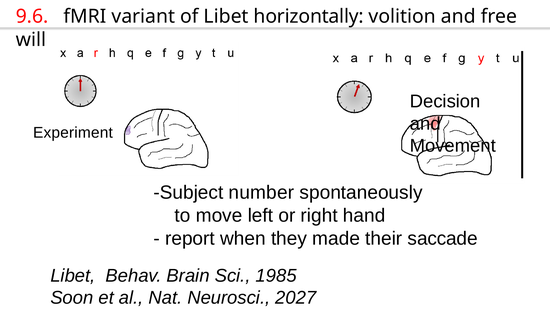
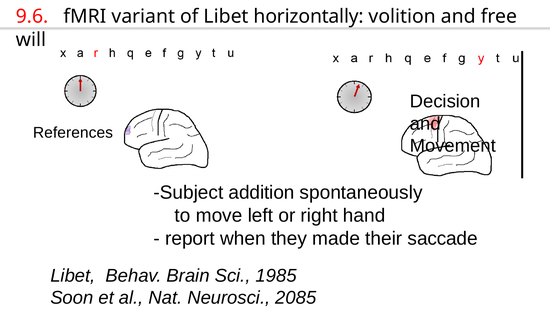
Experiment: Experiment -> References (73, 132)
number: number -> addition (262, 192)
2027: 2027 -> 2085 (296, 297)
